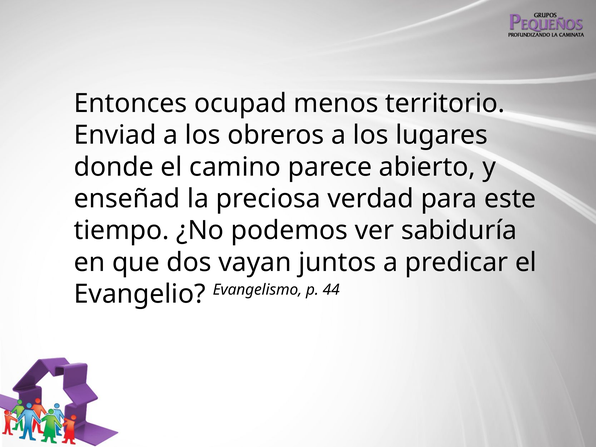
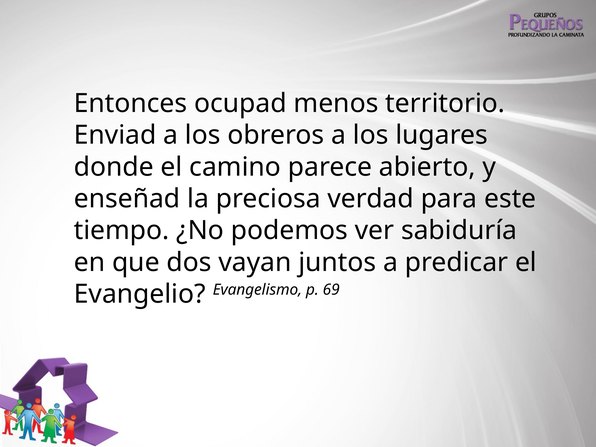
44: 44 -> 69 (331, 290)
